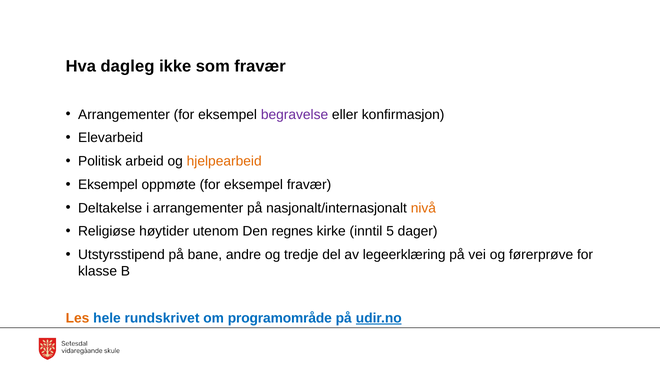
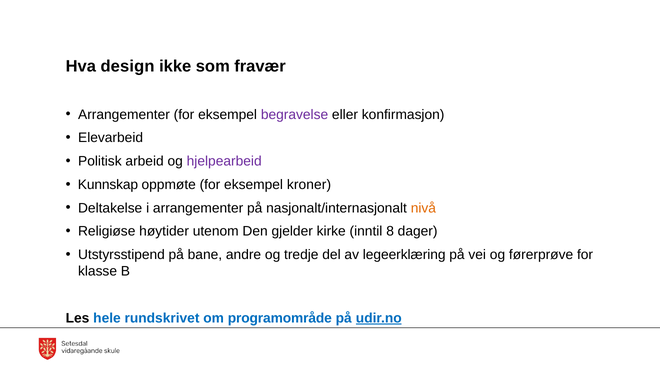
dagleg: dagleg -> design (127, 66)
hjelpearbeid colour: orange -> purple (224, 161)
Eksempel: Eksempel -> Kunnskap (108, 185)
eksempel fravær: fravær -> kroner (309, 185)
Den regnes: regnes -> gjelder (292, 232)
5: 5 -> 8 (390, 232)
Les colour: orange -> black (78, 318)
